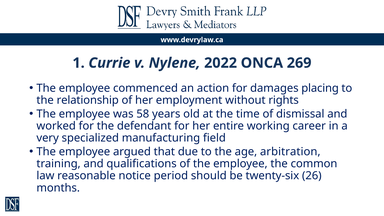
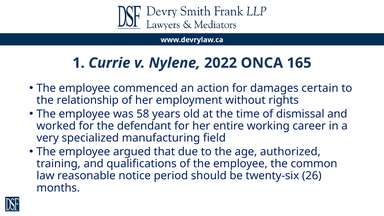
269: 269 -> 165 (299, 63)
placing: placing -> certain (320, 88)
arbitration: arbitration -> authorized (290, 152)
